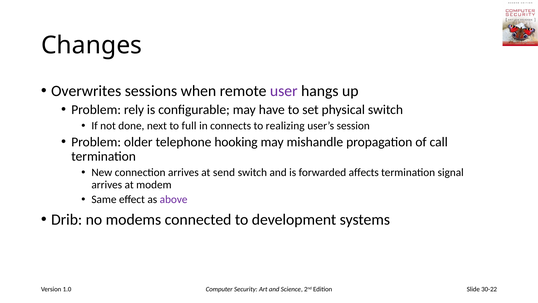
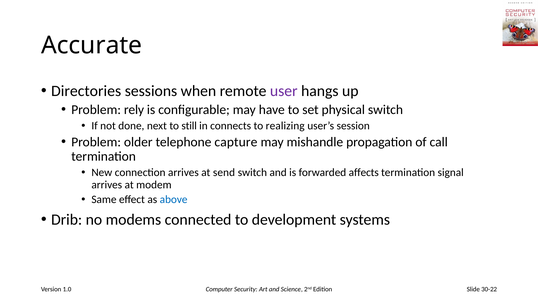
Changes: Changes -> Accurate (92, 45)
Overwrites: Overwrites -> Directories (86, 91)
full: full -> still (189, 126)
hooking: hooking -> capture (236, 142)
above colour: purple -> blue (174, 199)
